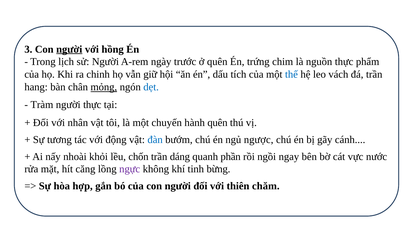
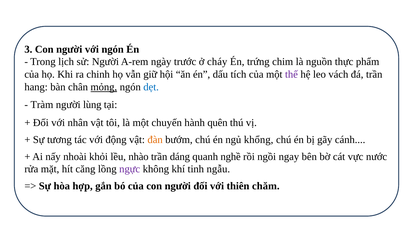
người underline: present -> none (69, 49)
với hồng: hồng -> ngón (113, 49)
ở quên: quên -> cháy (217, 62)
thế colour: blue -> purple (291, 75)
người thực: thực -> lùng (92, 105)
đàn colour: blue -> orange (155, 140)
ngược: ngược -> khổng (259, 140)
chốn: chốn -> nhào (139, 157)
phần: phần -> nghề (231, 157)
bừng: bừng -> ngẫu (218, 169)
